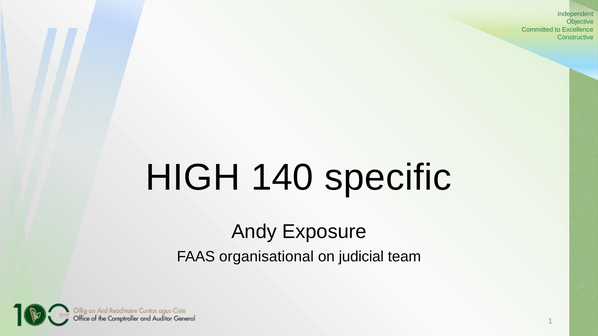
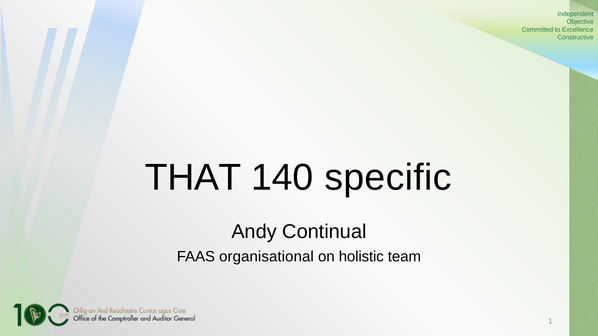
HIGH: HIGH -> THAT (193, 178)
Exposure: Exposure -> Continual (324, 232)
judicial: judicial -> holistic (361, 257)
